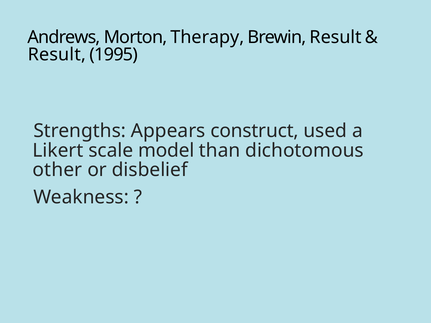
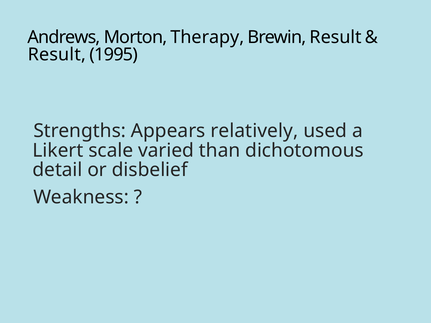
construct: construct -> relatively (254, 131)
model: model -> varied (166, 151)
other: other -> detail (57, 170)
